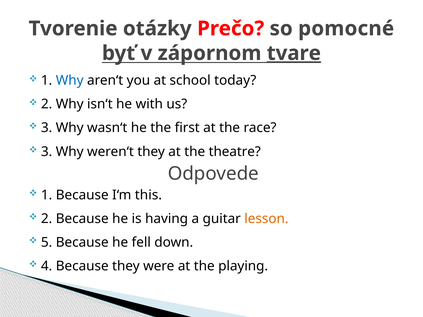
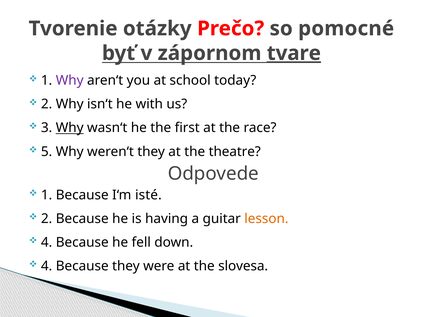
Why colour: blue -> purple (70, 81)
Why underline: none -> present (70, 128)
3: 3 -> 5 (47, 152)
this: this -> isté (148, 195)
5: 5 -> 4 (47, 243)
playing: playing -> slovesa (243, 266)
